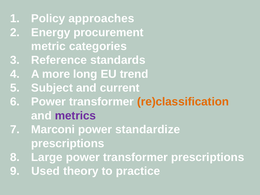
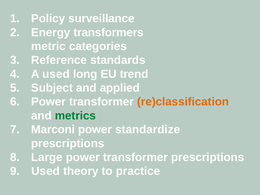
approaches: approaches -> surveillance (101, 19)
procurement: procurement -> transformers (109, 32)
A more: more -> used (56, 74)
current: current -> applied (120, 88)
metrics colour: purple -> green (75, 116)
